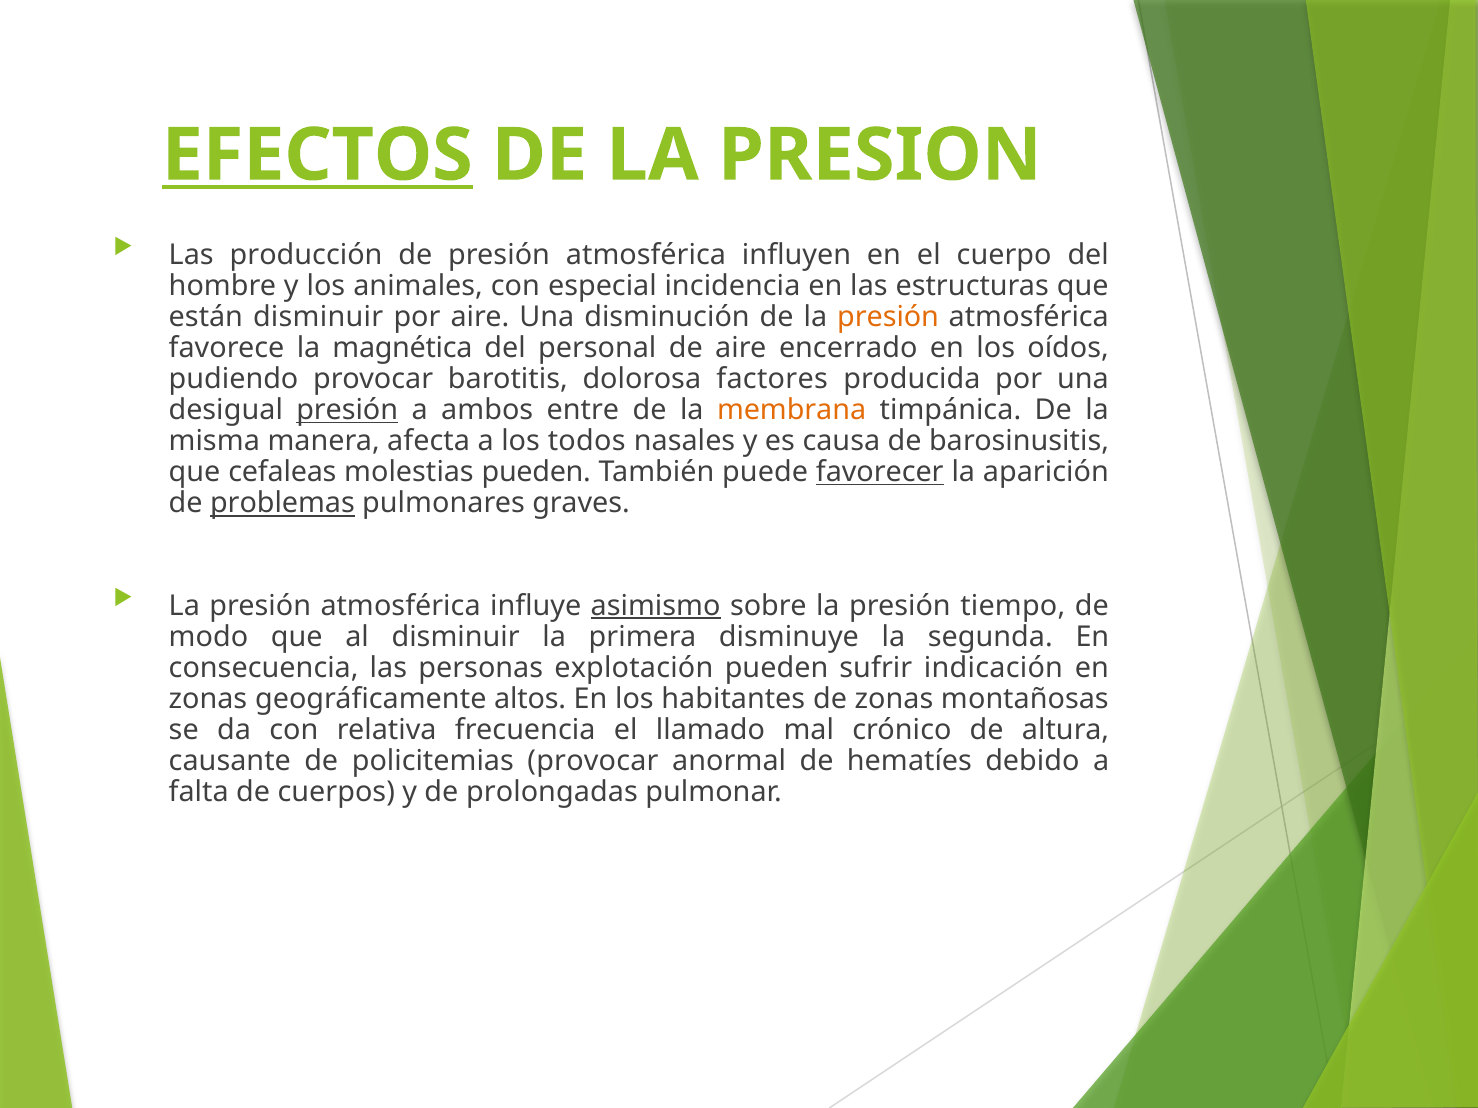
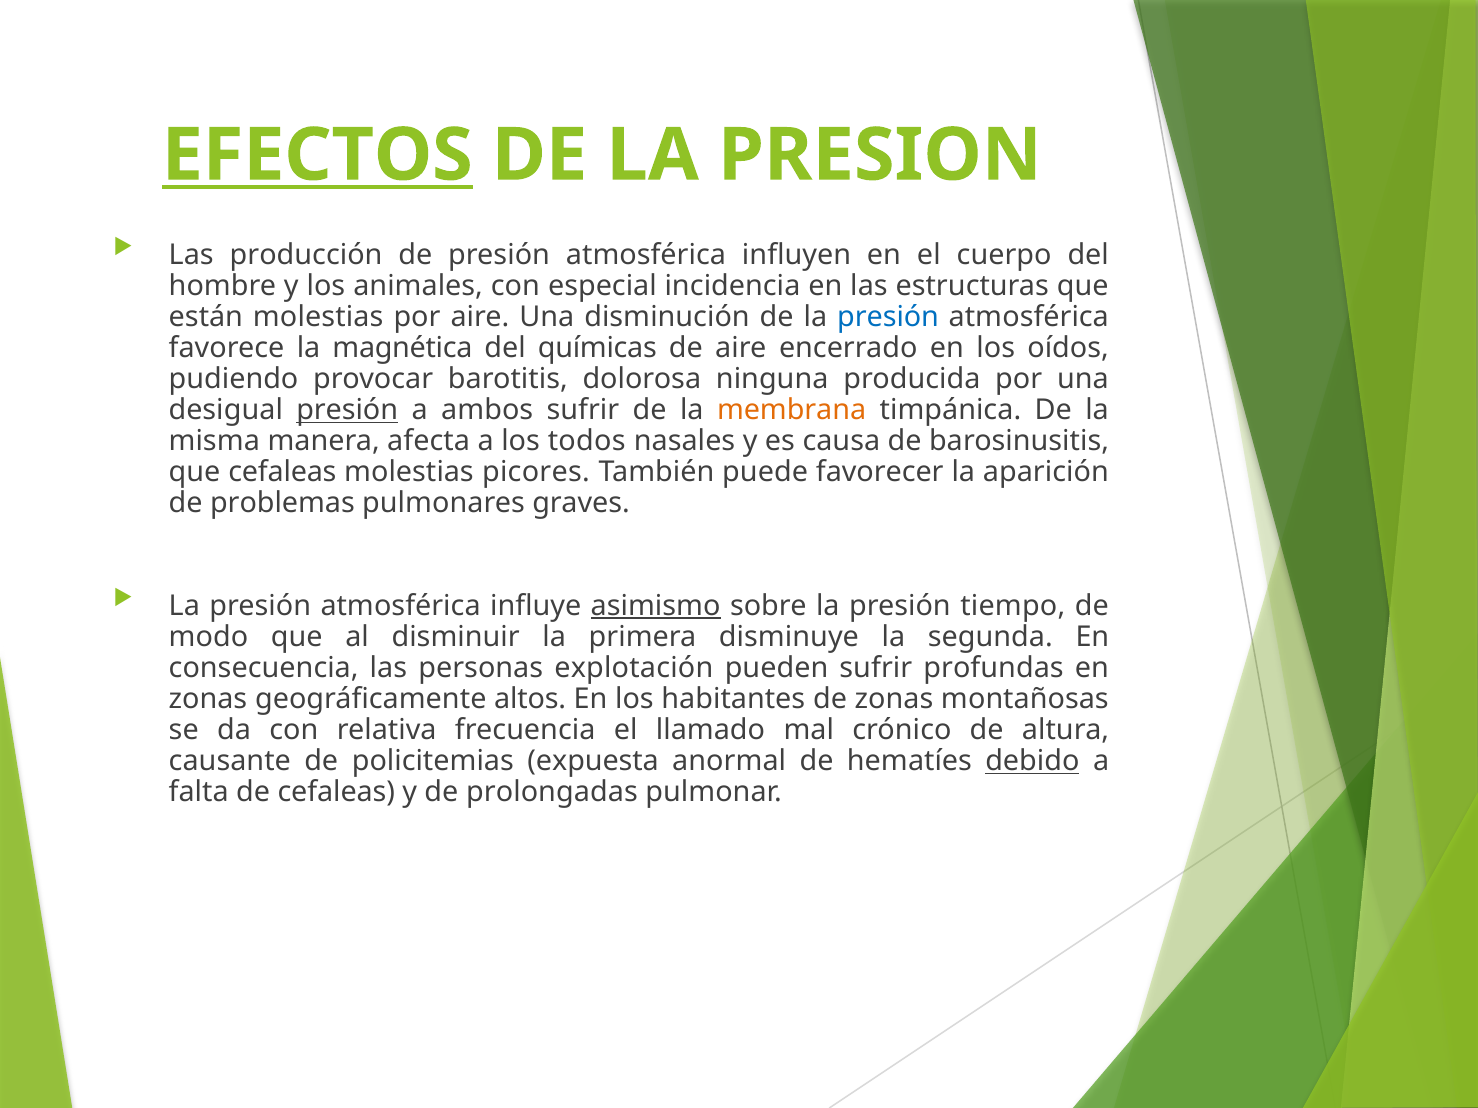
están disminuir: disminuir -> molestias (318, 317)
presión colour: orange -> blue (888, 317)
personal: personal -> químicas (597, 348)
factores: factores -> ninguna (772, 379)
ambos entre: entre -> sufrir (583, 410)
molestias pueden: pueden -> picores (536, 472)
favorecer underline: present -> none (880, 472)
problemas underline: present -> none (282, 504)
indicación: indicación -> profundas (994, 668)
policitemias provocar: provocar -> expuesta (593, 761)
debido underline: none -> present (1032, 761)
de cuerpos: cuerpos -> cefaleas (336, 792)
